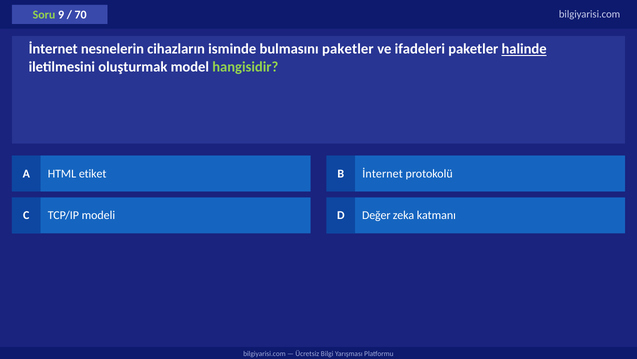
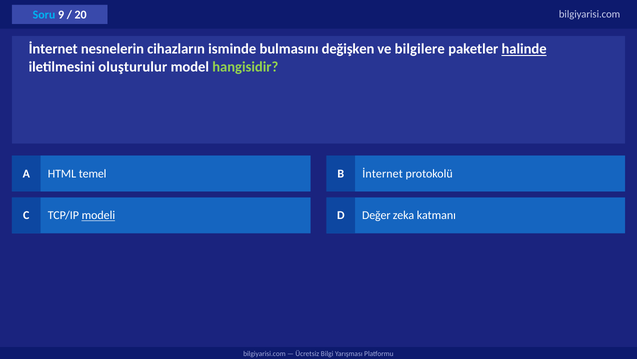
Soru colour: light green -> light blue (44, 15)
70: 70 -> 20 (81, 15)
bulmasını paketler: paketler -> değişken (348, 49)
ifadeleri: ifadeleri -> bilgilere (420, 49)
oluşturmak: oluşturmak -> oluşturulur (133, 67)
etiket: etiket -> temel (93, 173)
modeli underline: none -> present (98, 215)
